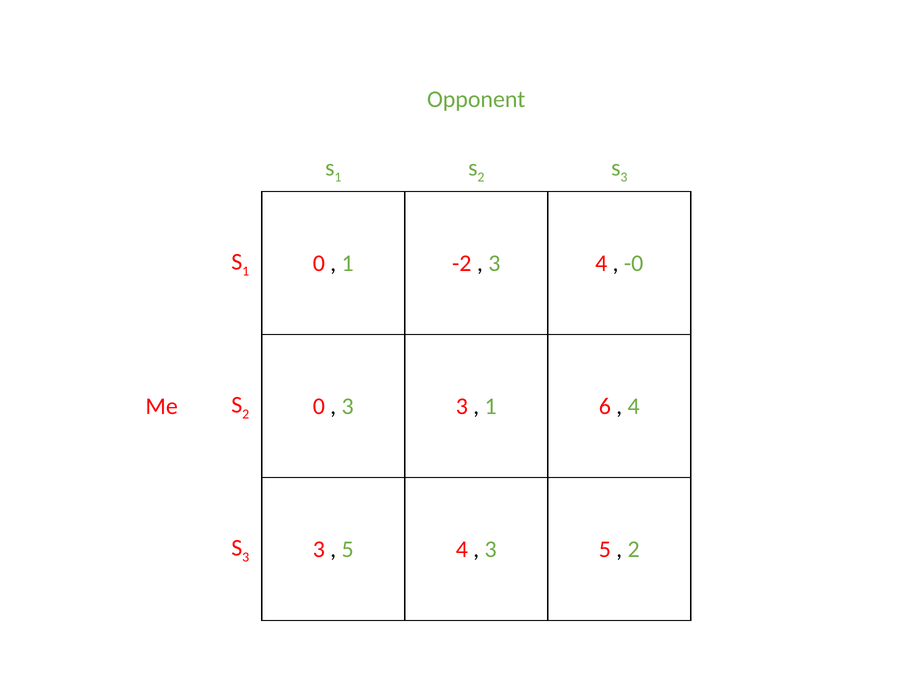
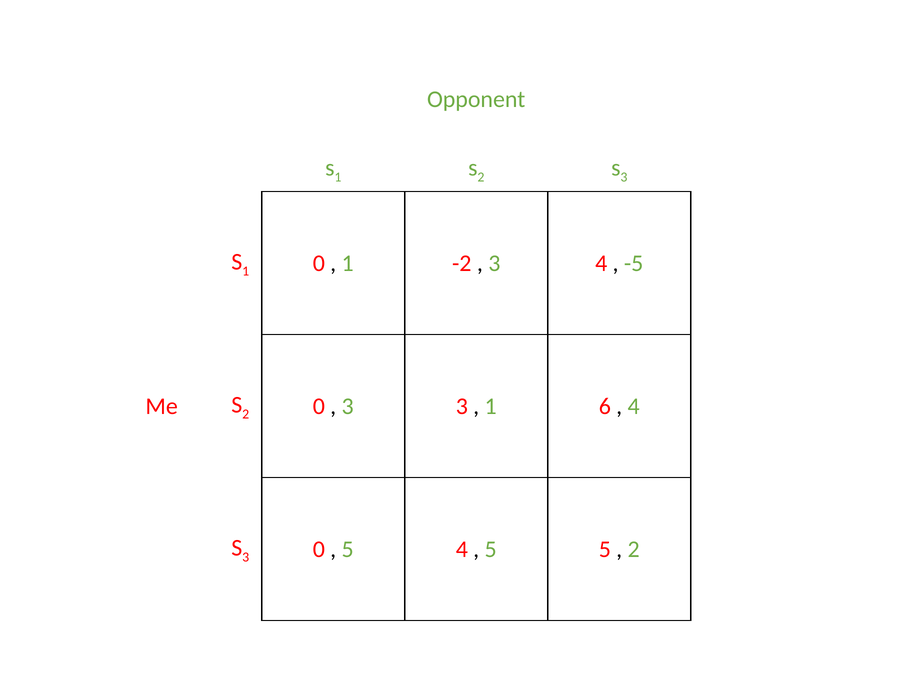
-0: -0 -> -5 (634, 263)
3: 3 -> 0 (319, 549)
3: 3 -> 5 (491, 549)
